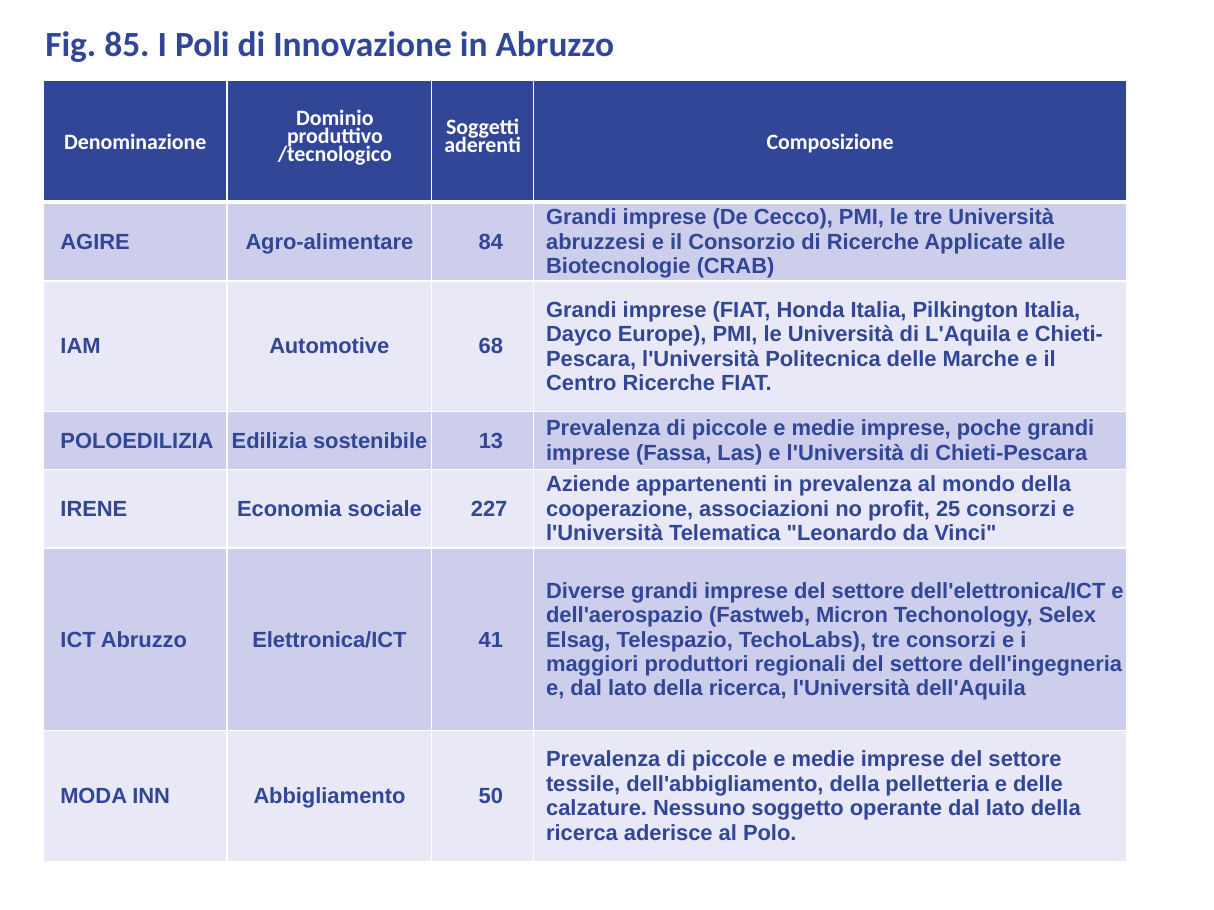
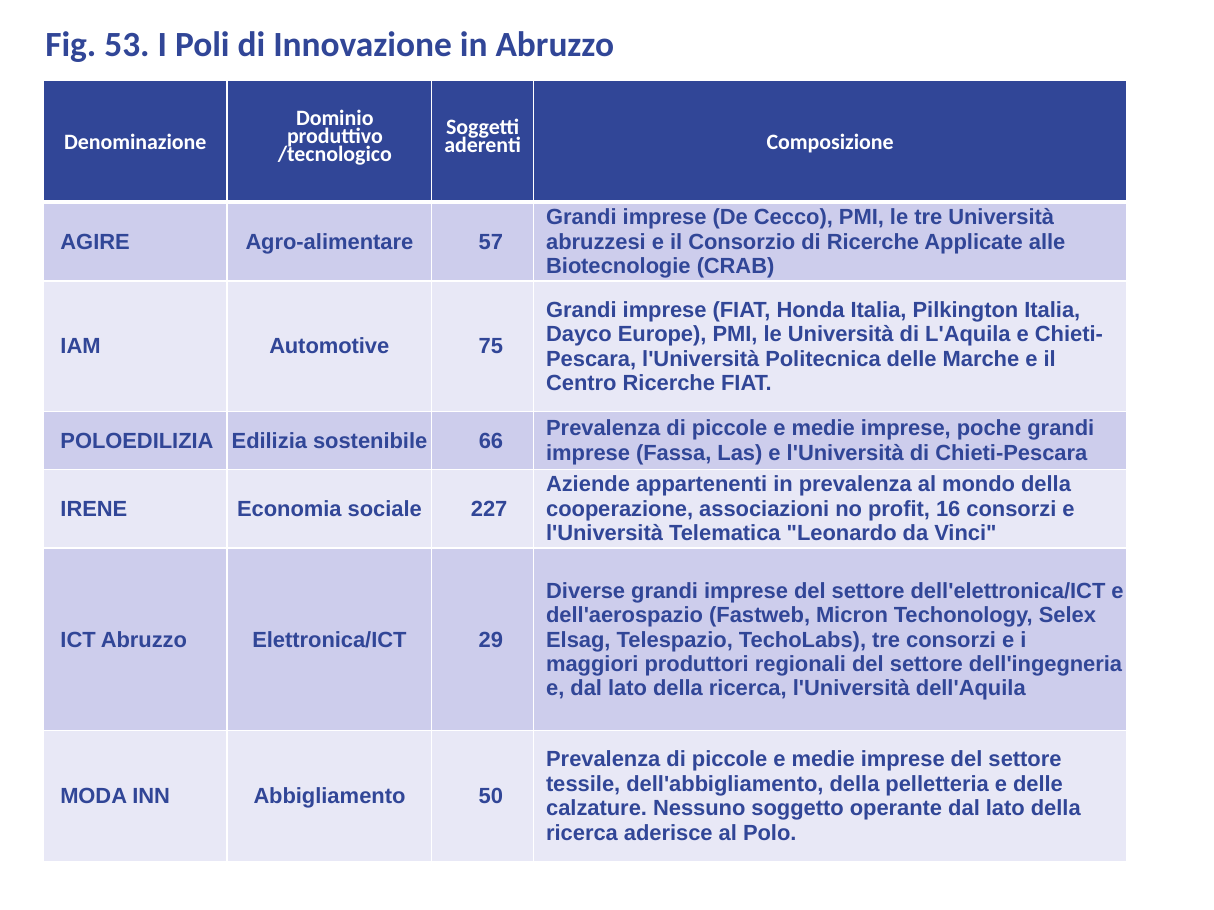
85: 85 -> 53 (127, 45)
84: 84 -> 57 (491, 242)
68: 68 -> 75 (491, 347)
13: 13 -> 66 (491, 441)
25: 25 -> 16 (948, 509)
41: 41 -> 29 (491, 640)
